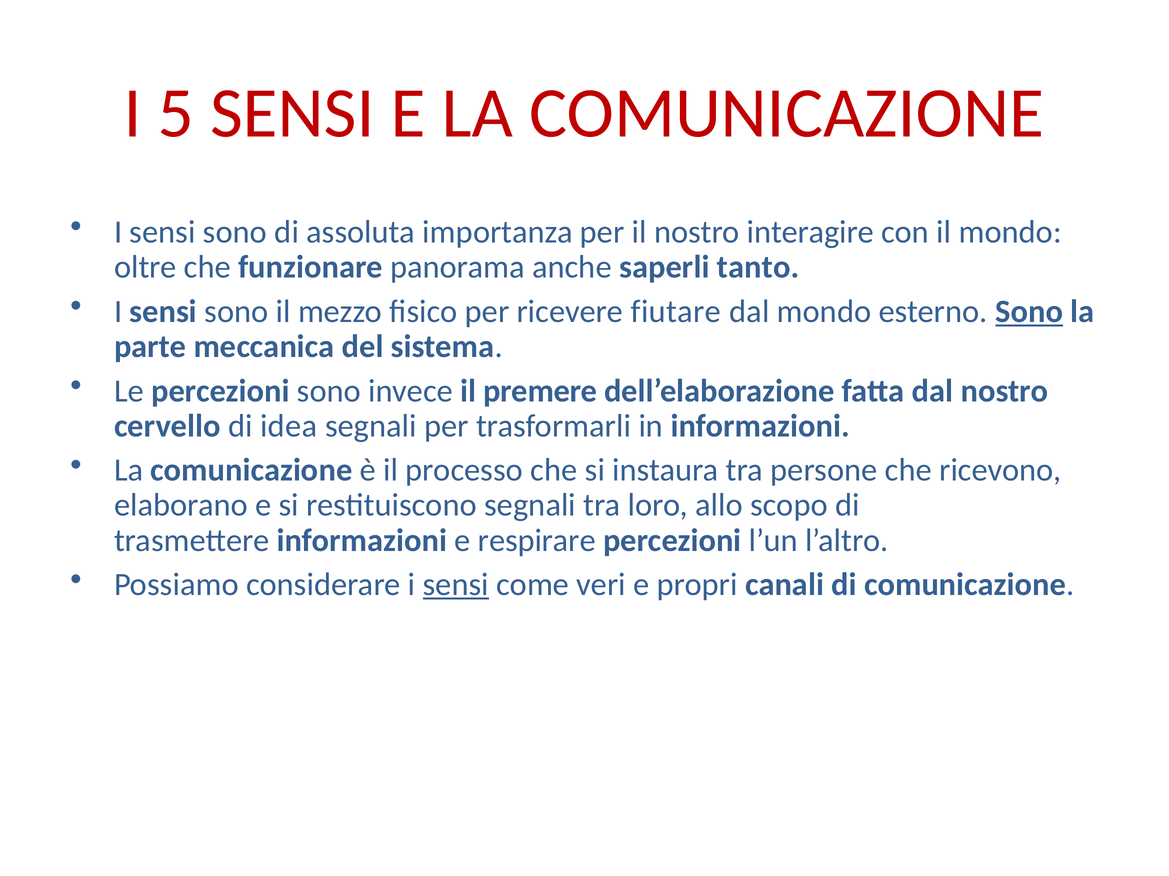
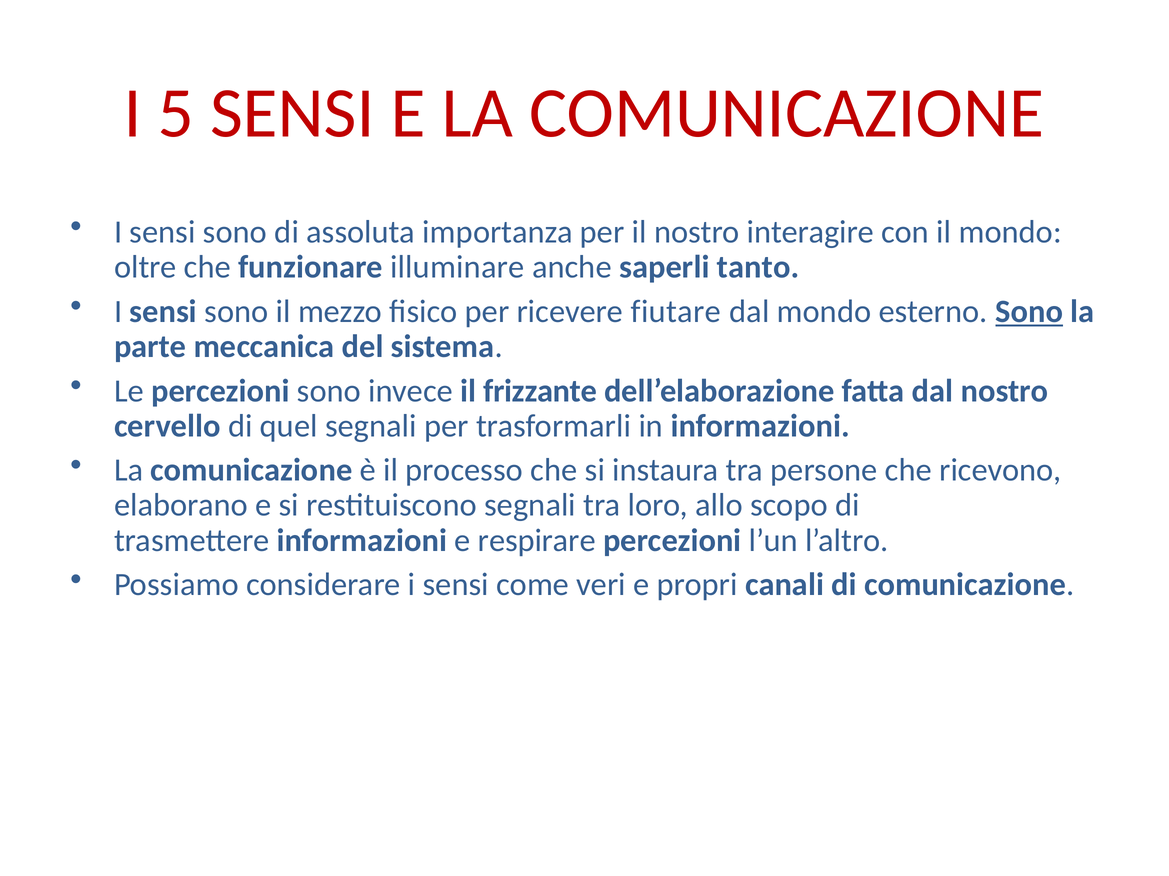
panorama: panorama -> illuminare (457, 267)
premere: premere -> frizzante (540, 391)
idea: idea -> quel (289, 426)
sensi underline: present -> none (456, 585)
